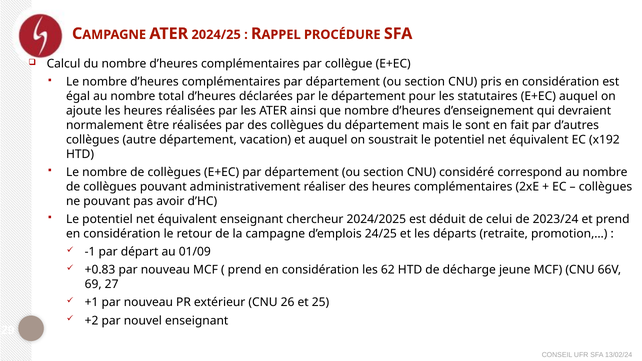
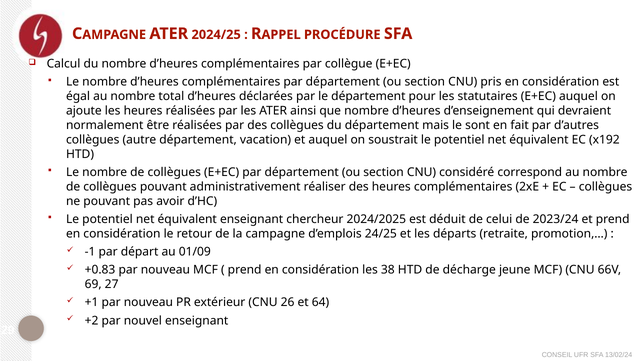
62: 62 -> 38 (388, 270)
25: 25 -> 64 (321, 303)
